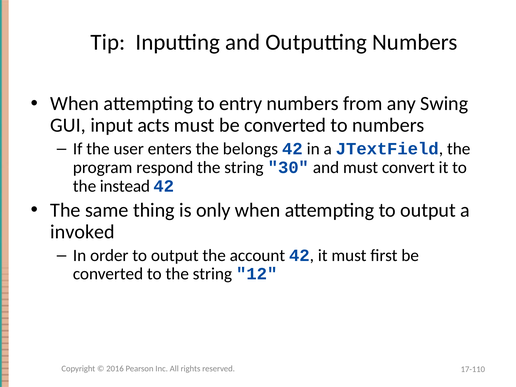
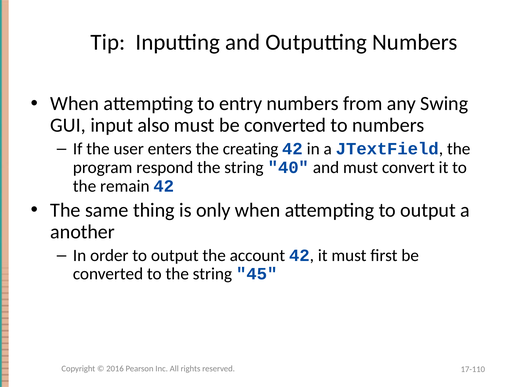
acts: acts -> also (154, 125)
belongs: belongs -> creating (251, 149)
30: 30 -> 40 (288, 167)
instead: instead -> remain (125, 186)
invoked: invoked -> another (83, 232)
12: 12 -> 45 (257, 274)
